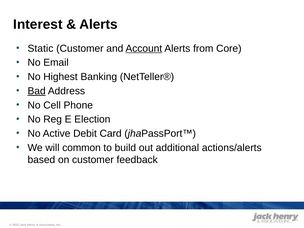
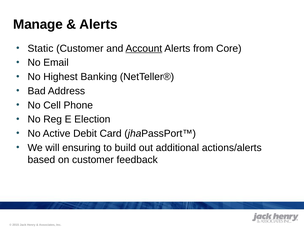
Interest: Interest -> Manage (38, 24)
Bad underline: present -> none (37, 91)
common: common -> ensuring (82, 148)
